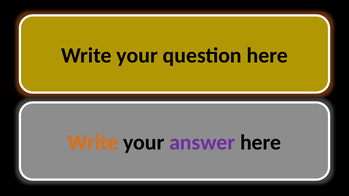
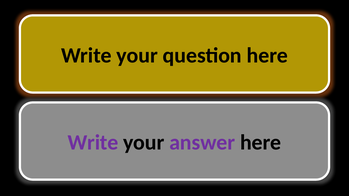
Write colour: orange -> purple (93, 143)
